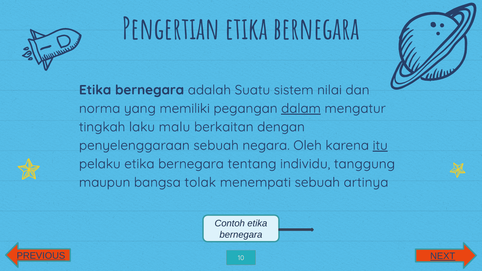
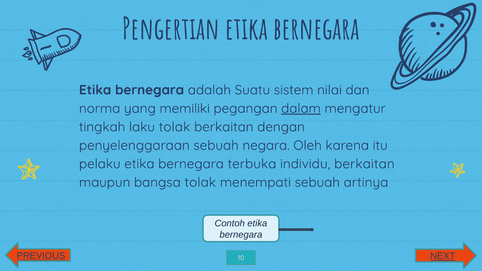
laku malu: malu -> tolak (174, 127)
itu underline: present -> none (380, 145)
tentang: tentang -> terbuka (252, 164)
individu tanggung: tanggung -> berkaitan (364, 164)
